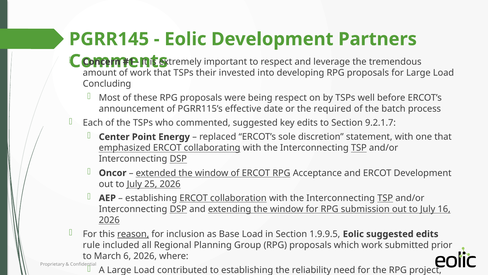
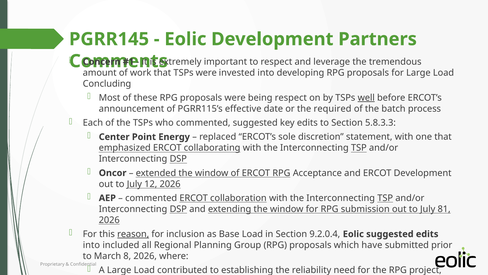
TSPs their: their -> were (206, 73)
well underline: none -> present (366, 98)
9.2.1.7: 9.2.1.7 -> 5.8.3.3 (380, 123)
25: 25 -> 12 (151, 184)
establishing: establishing -> commented (151, 198)
16: 16 -> 81 (444, 209)
1.9.9.5: 1.9.9.5 -> 9.2.0.4 (325, 234)
rule: rule -> into (91, 245)
which work: work -> have (372, 245)
6: 6 -> 8 (127, 256)
